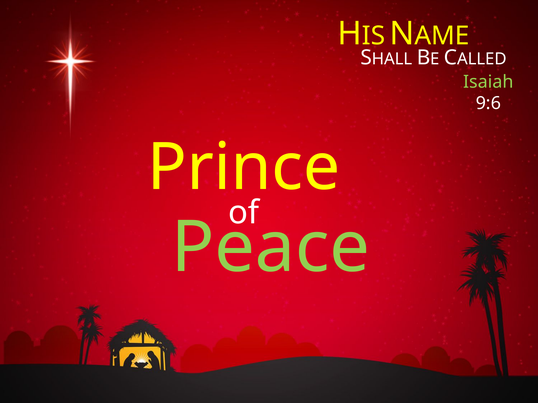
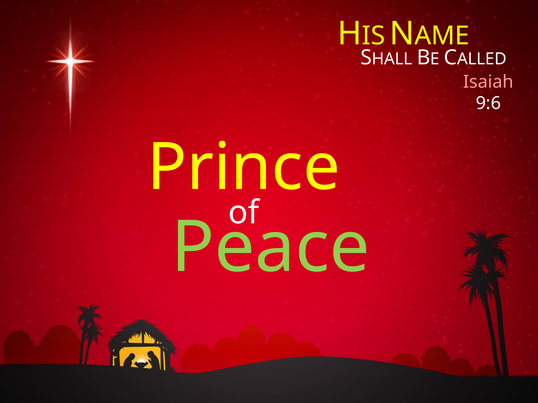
Isaiah colour: light green -> pink (488, 82)
